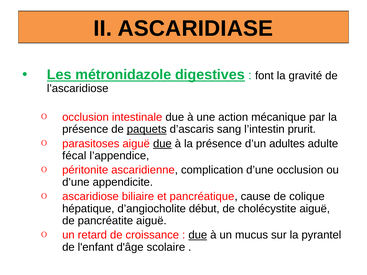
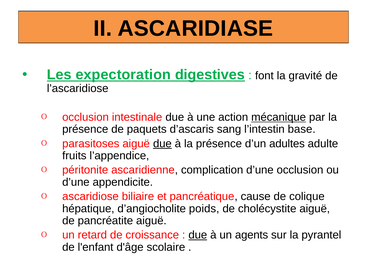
métronidazole: métronidazole -> expectoration (123, 75)
mécanique underline: none -> present (279, 117)
paquets underline: present -> none (147, 129)
prurit: prurit -> base (302, 129)
fécal: fécal -> fruits (74, 156)
début: début -> poids (204, 209)
mucus: mucus -> agents (252, 235)
